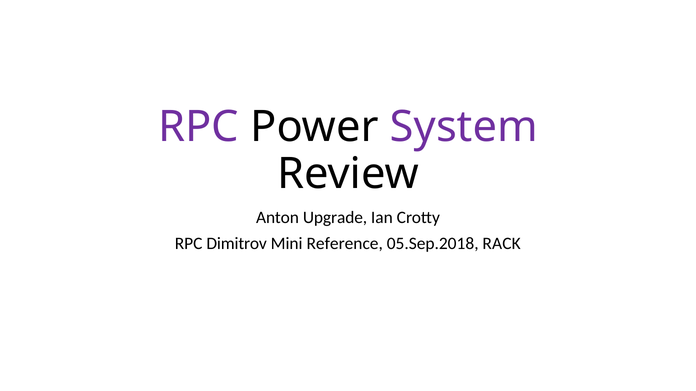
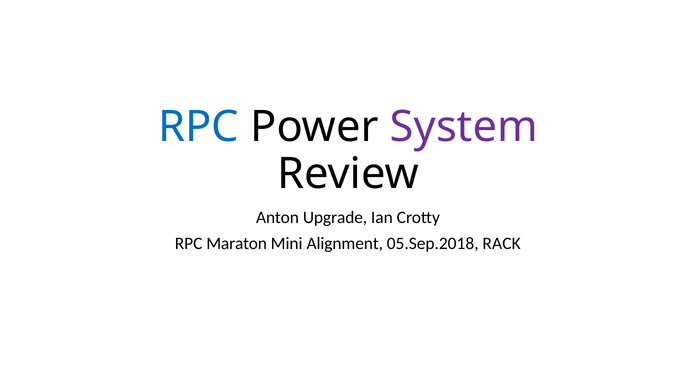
RPC colour: purple -> blue (199, 127)
Dimitrov: Dimitrov -> Maraton (237, 244)
Reference: Reference -> Alignment (345, 244)
